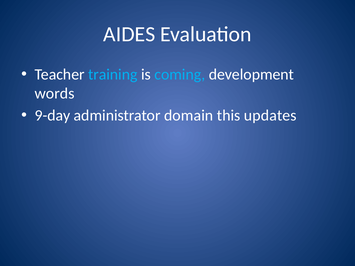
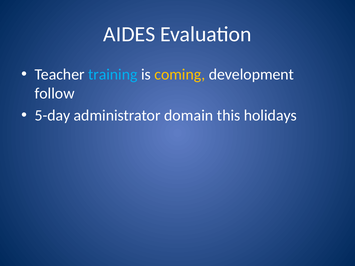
coming colour: light blue -> yellow (180, 74)
words: words -> follow (55, 93)
9-day: 9-day -> 5-day (52, 116)
updates: updates -> holidays (270, 116)
